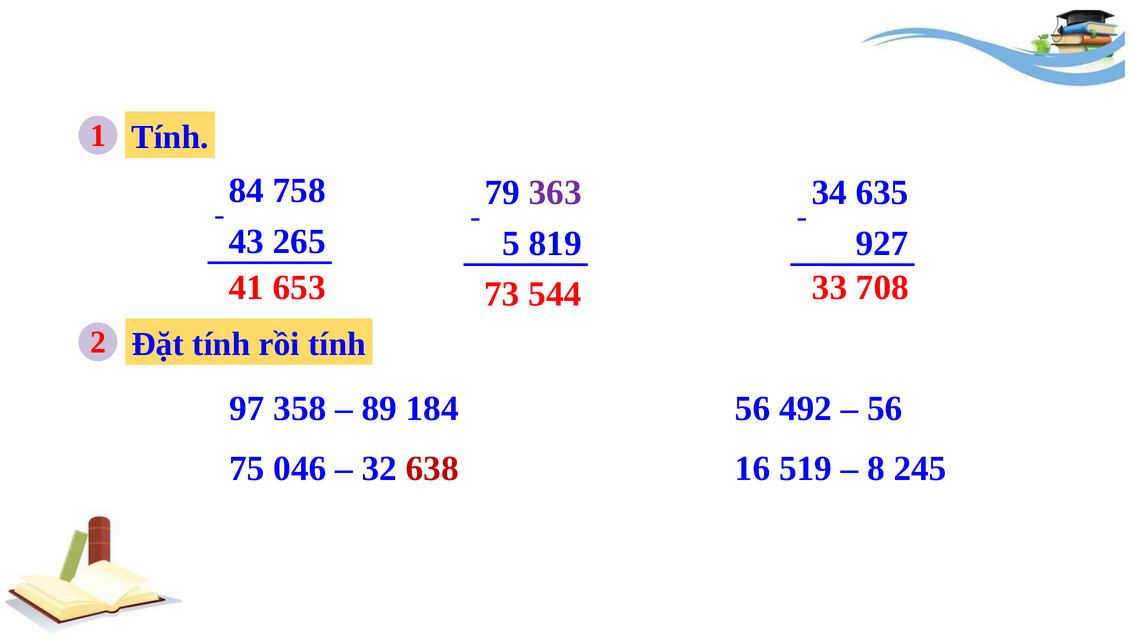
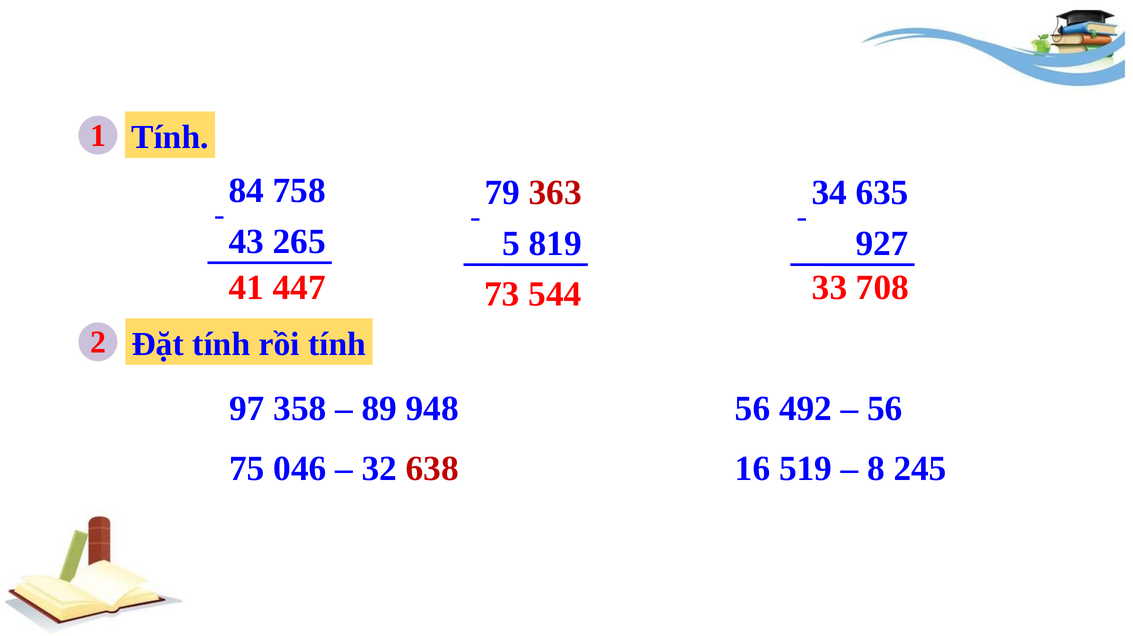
363 colour: purple -> red (555, 193)
653: 653 -> 447 (299, 288)
184: 184 -> 948 (432, 409)
